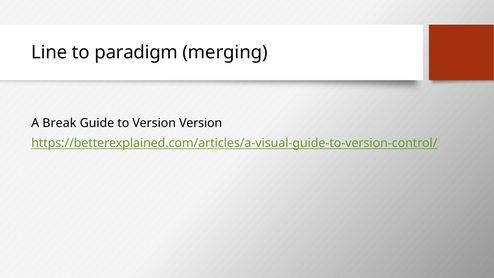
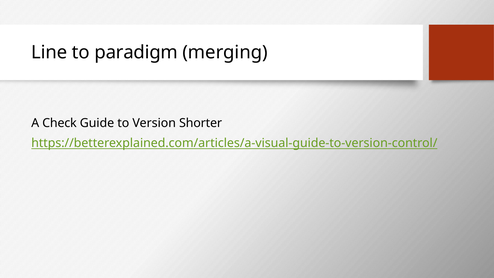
Break: Break -> Check (60, 123)
Version Version: Version -> Shorter (201, 123)
